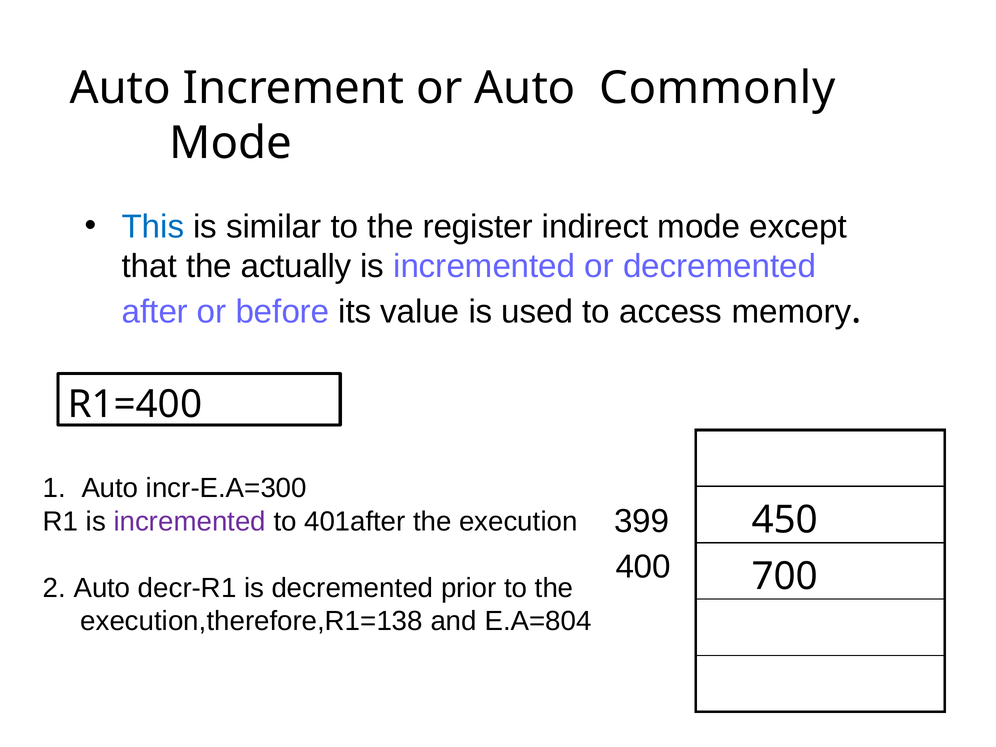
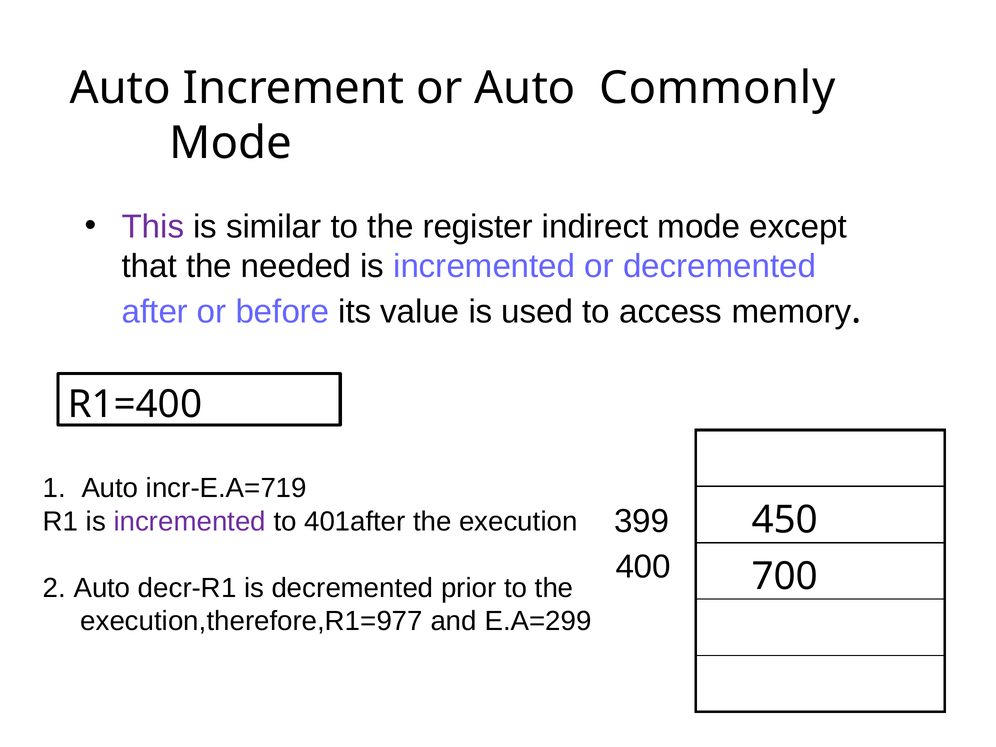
This colour: blue -> purple (153, 227)
actually: actually -> needed (296, 266)
incr-E.A=300: incr-E.A=300 -> incr-E.A=719 (226, 488)
execution,therefore,R1=138: execution,therefore,R1=138 -> execution,therefore,R1=977 (252, 621)
E.A=804: E.A=804 -> E.A=299 (538, 621)
